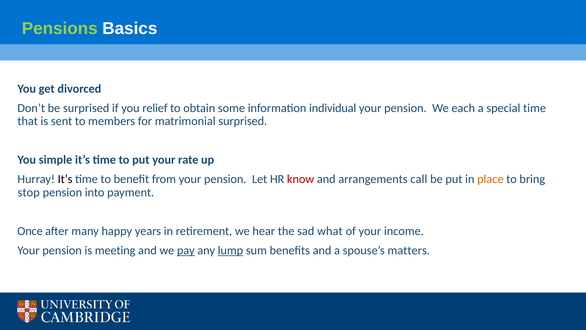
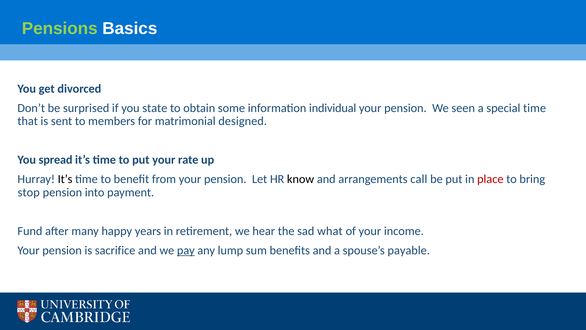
relief: relief -> state (155, 108)
each: each -> seen (463, 108)
matrimonial surprised: surprised -> designed (243, 121)
simple: simple -> spread (56, 160)
know colour: red -> black (301, 179)
place colour: orange -> red (490, 179)
Once: Once -> Fund (30, 231)
meeting: meeting -> sacrifice (115, 250)
lump underline: present -> none (230, 250)
matters: matters -> payable (409, 250)
